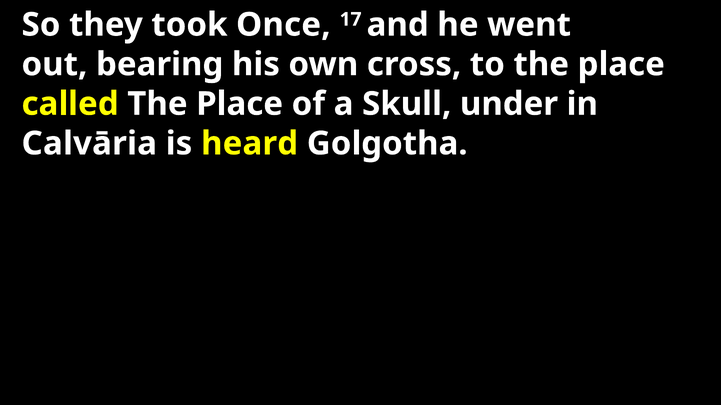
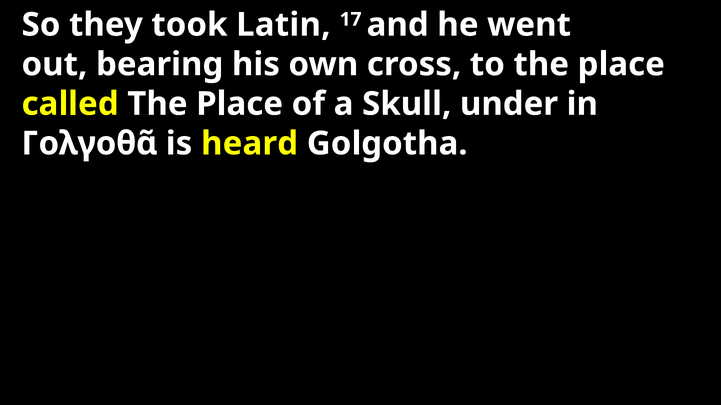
Once: Once -> Latin (283, 25)
Calvāria: Calvāria -> Γολγοθᾶ (90, 144)
